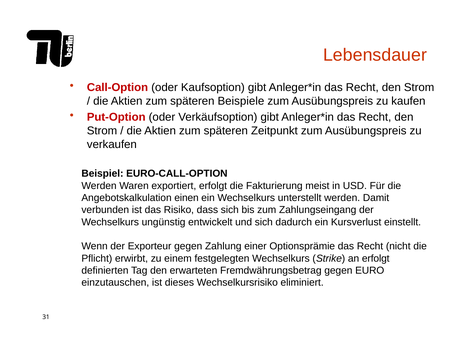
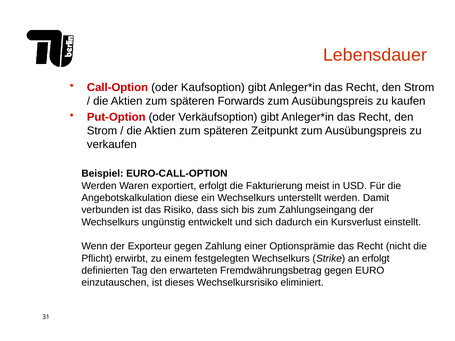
Beispiele: Beispiele -> Forwards (241, 101)
einen: einen -> diese (186, 198)
